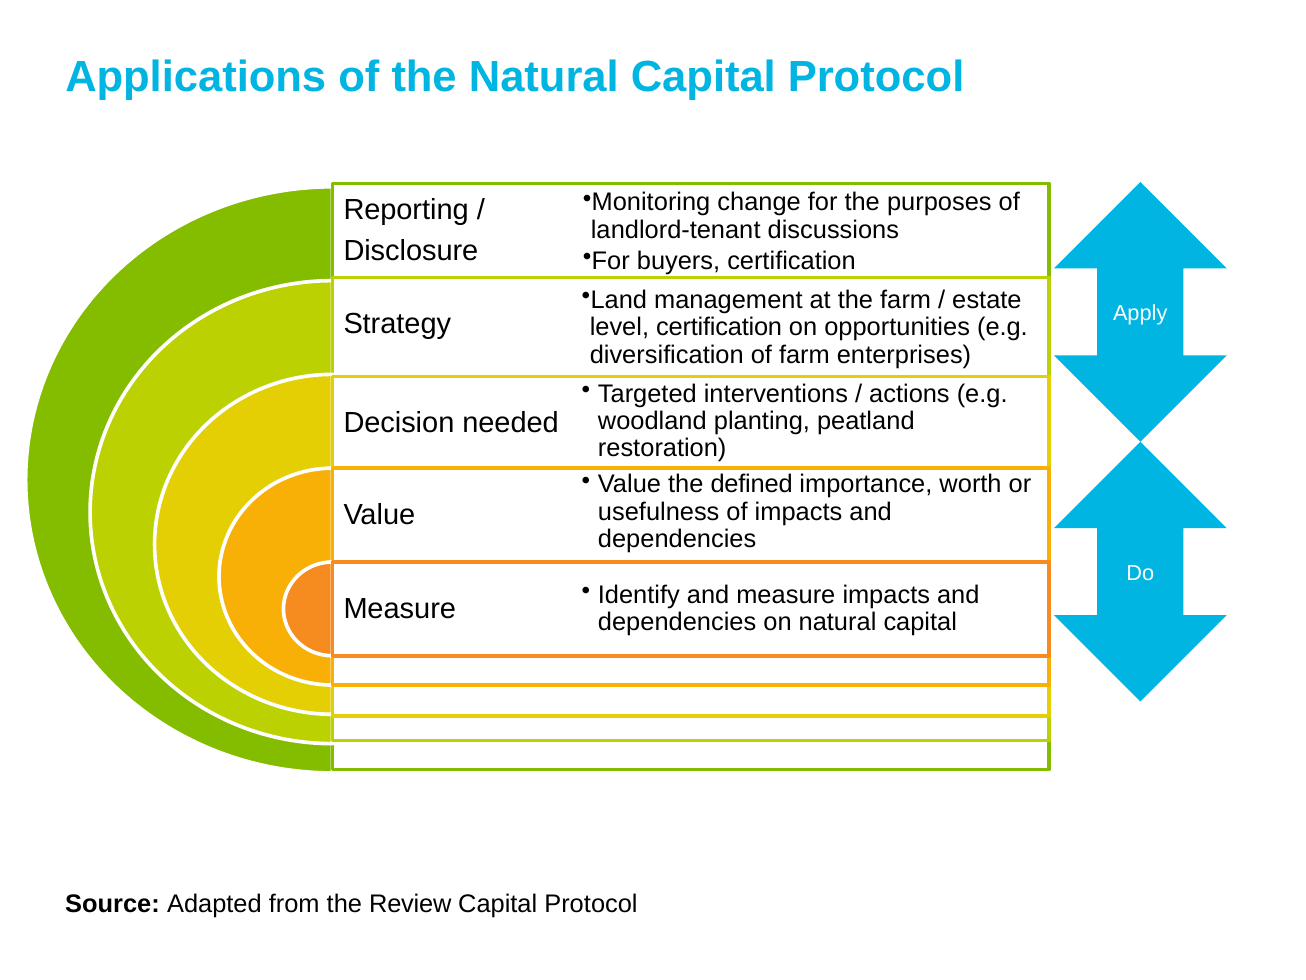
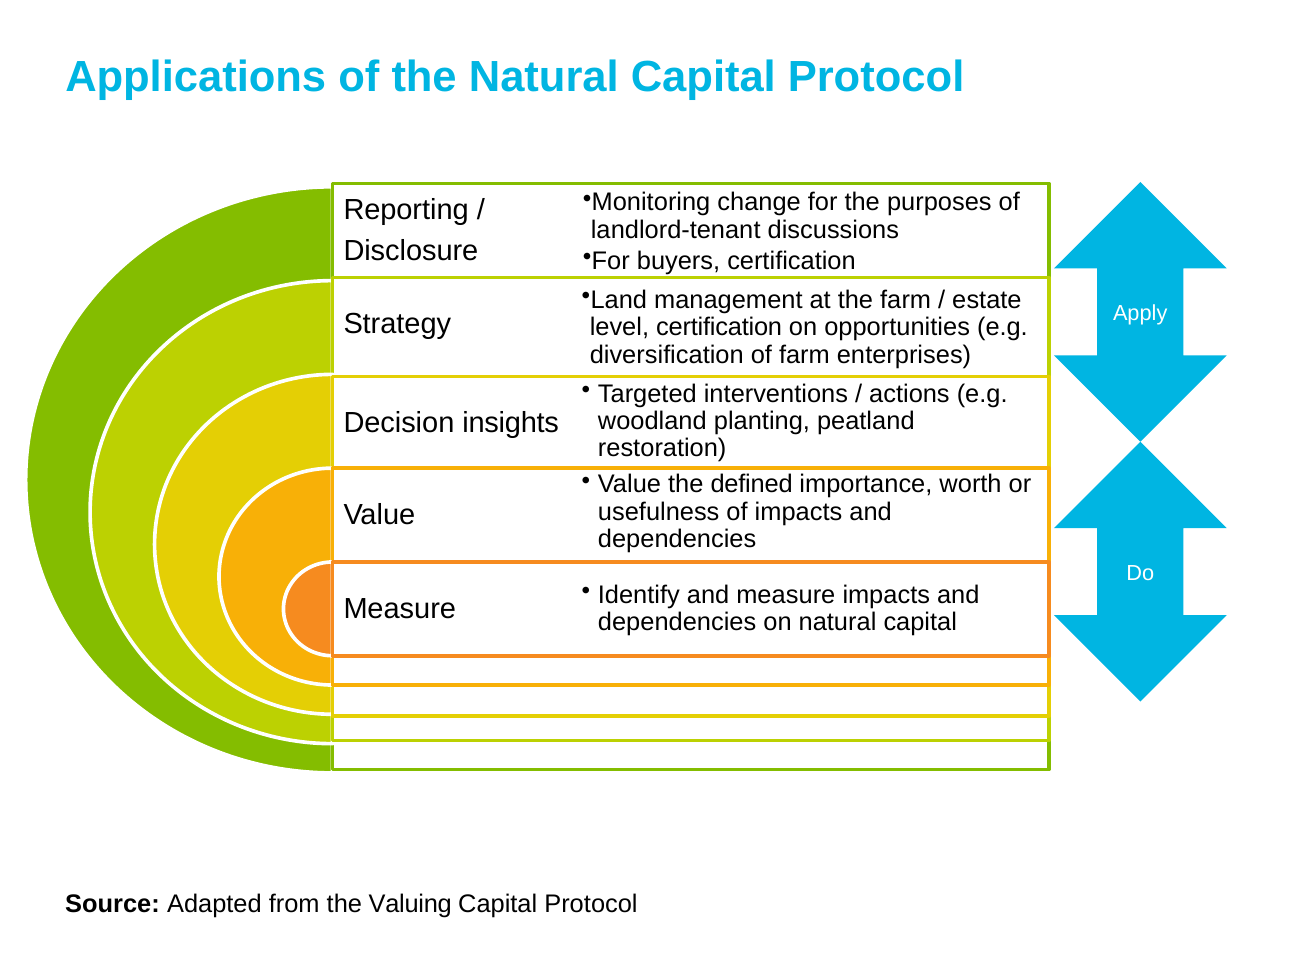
needed: needed -> insights (511, 423)
Review: Review -> Valuing (410, 903)
